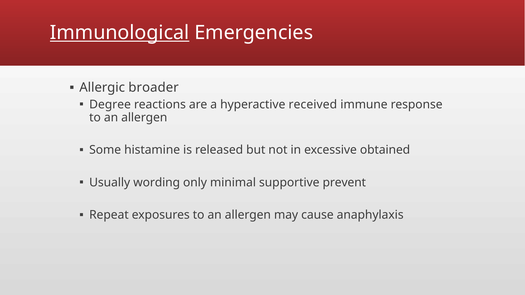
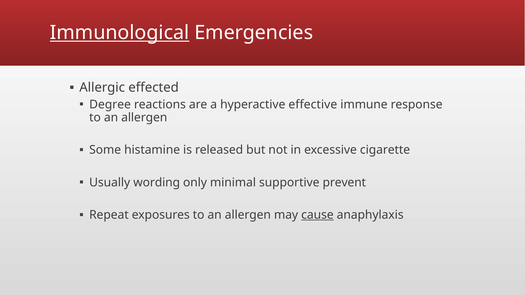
broader: broader -> effected (154, 88)
received: received -> effective (313, 105)
obtained: obtained -> cigarette (385, 150)
cause underline: none -> present (317, 215)
